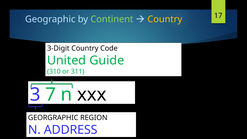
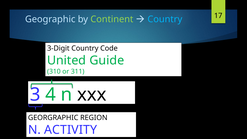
Country colour: yellow -> light blue (165, 19)
7: 7 -> 4 (51, 95)
ADDRESS: ADDRESS -> ACTIVITY (71, 130)
